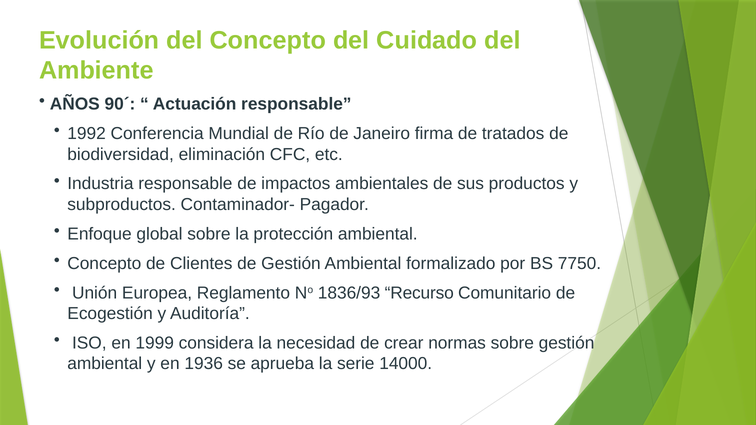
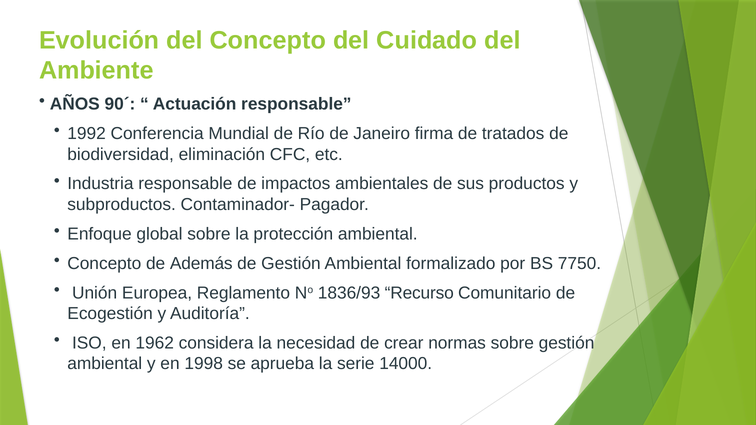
Clientes: Clientes -> Además (201, 264)
1999: 1999 -> 1962 (155, 343)
1936: 1936 -> 1998 (204, 364)
